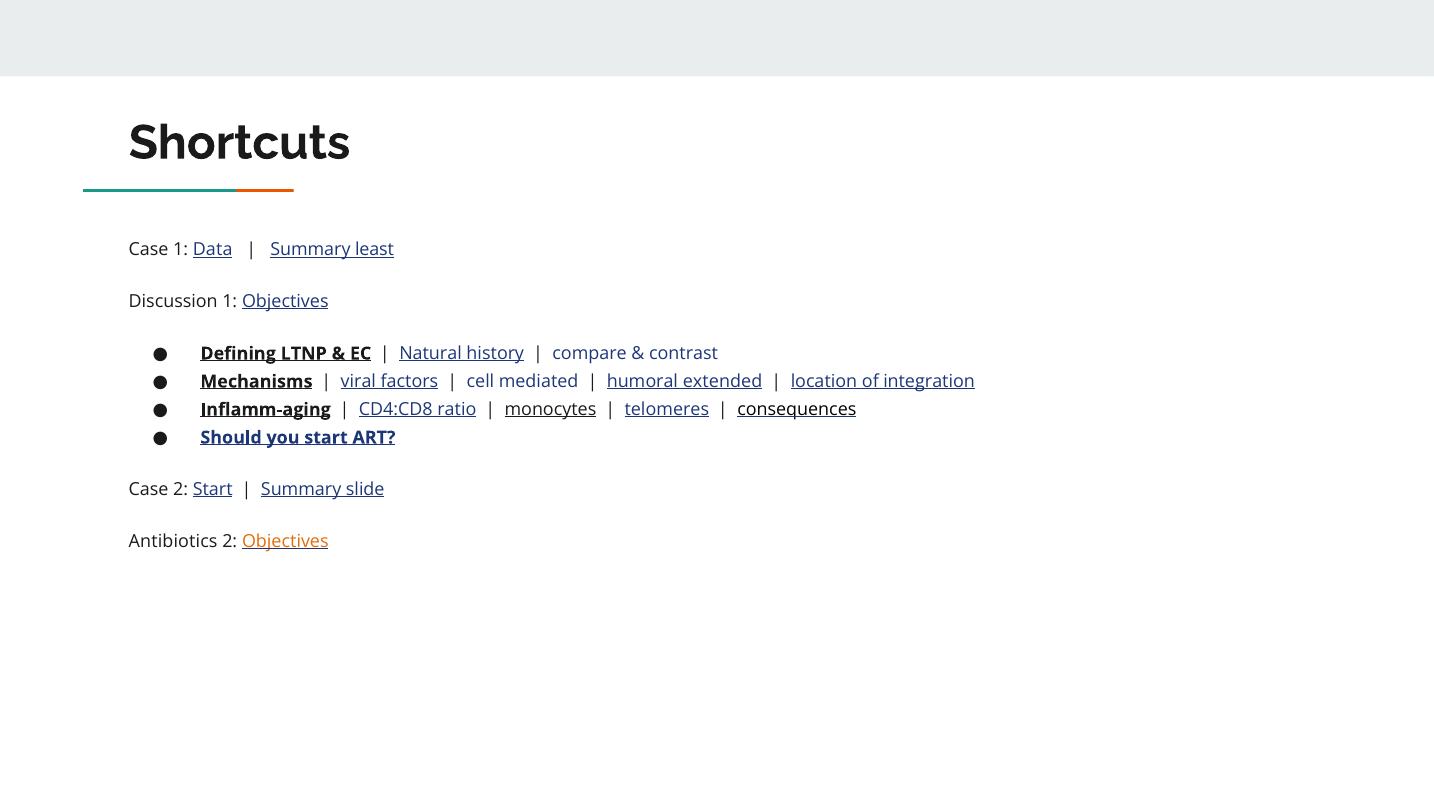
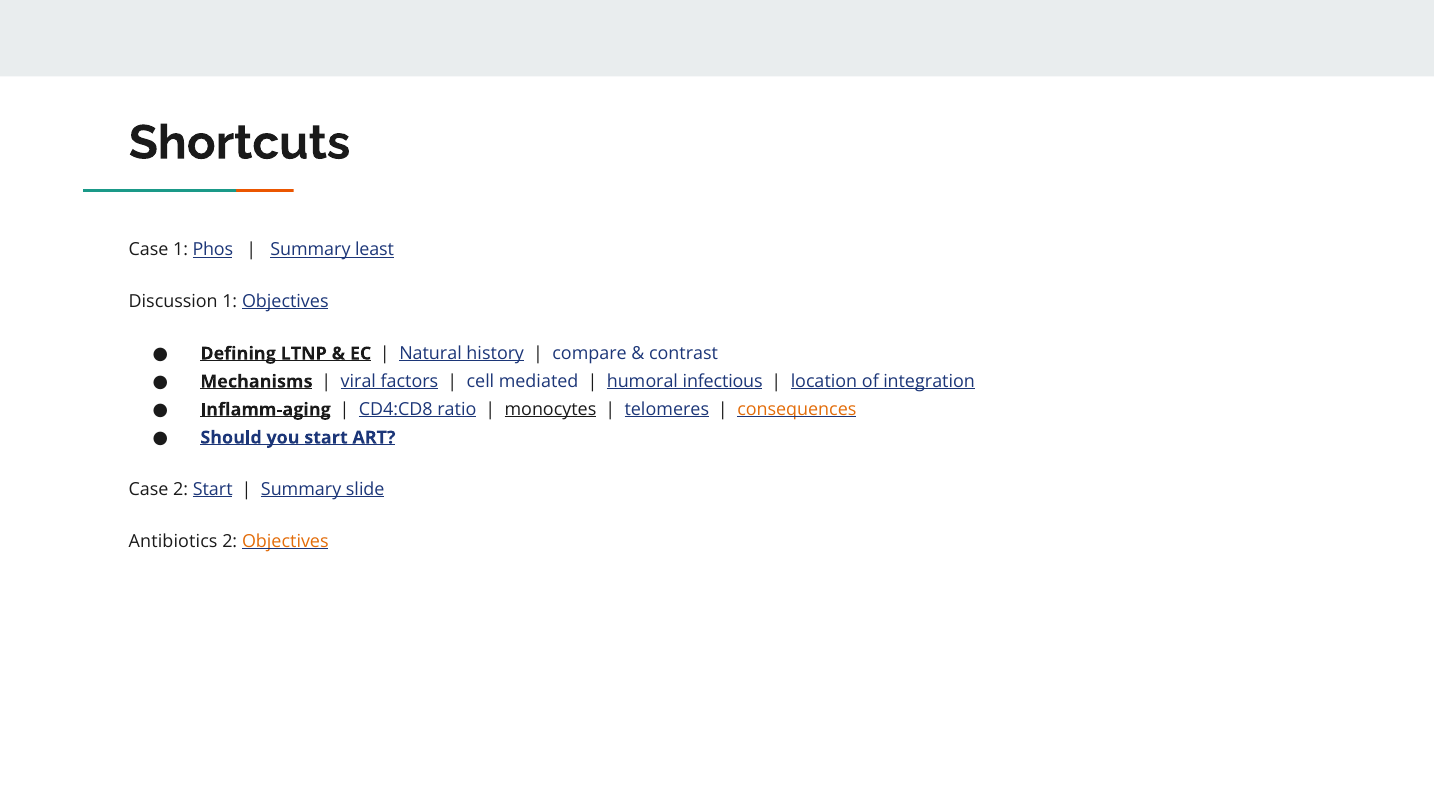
Data: Data -> Phos (213, 250)
extended: extended -> infectious (723, 381)
consequences colour: black -> orange (797, 409)
